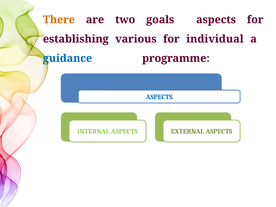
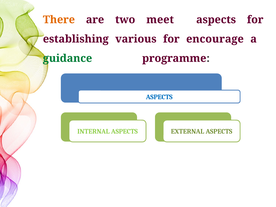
goals: goals -> meet (160, 20)
individual: individual -> encourage (215, 39)
guidance colour: blue -> green (68, 58)
